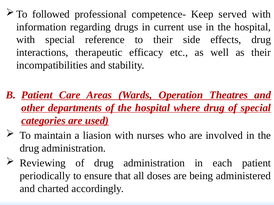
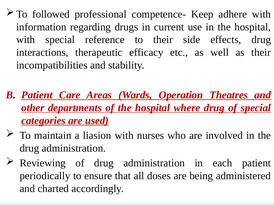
served: served -> adhere (233, 14)
